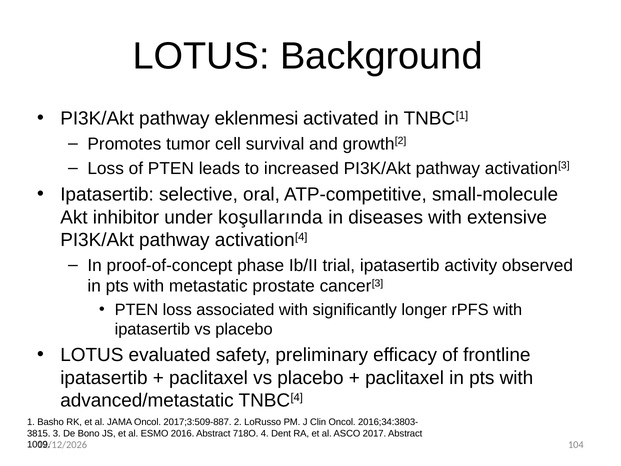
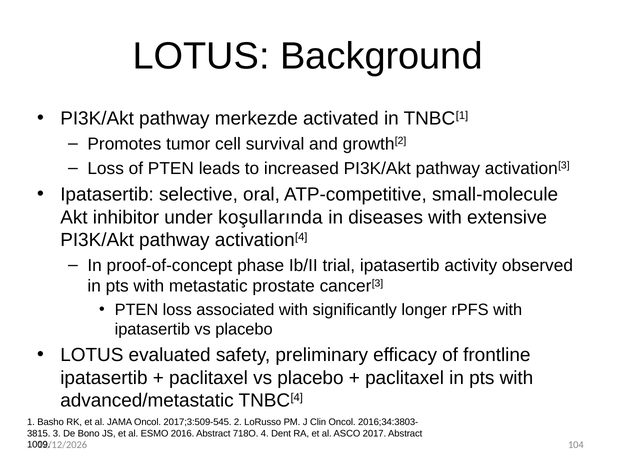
eklenmesi: eklenmesi -> merkezde (256, 119)
2017;3:509-887: 2017;3:509-887 -> 2017;3:509-545 (198, 422)
